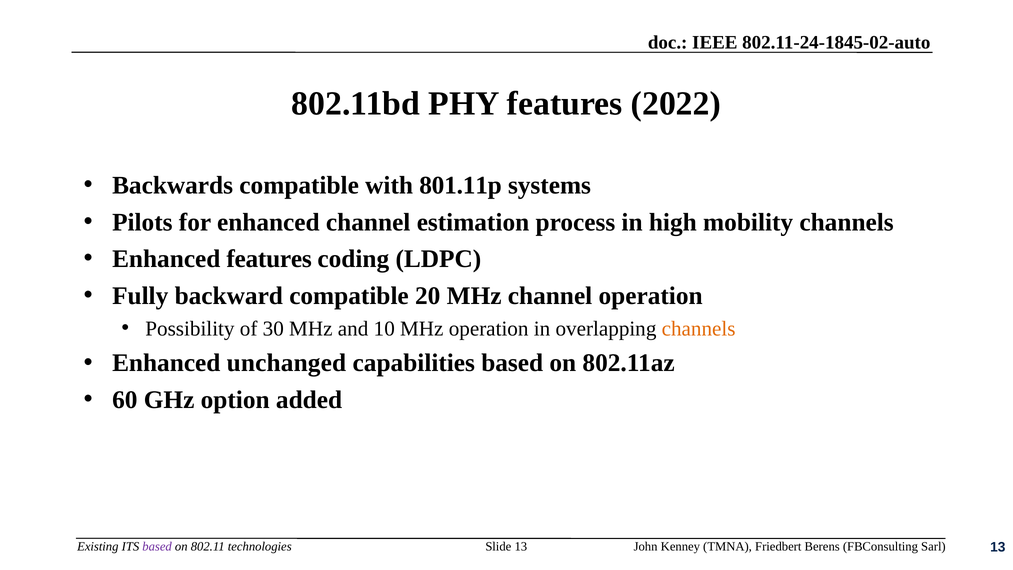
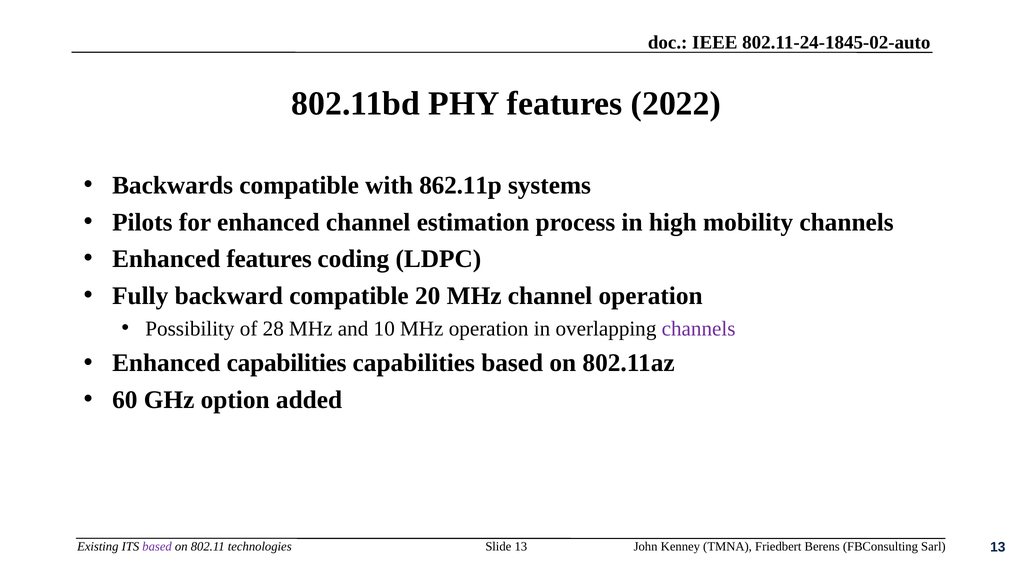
801.11p: 801.11p -> 862.11p (461, 185)
30: 30 -> 28 (273, 328)
channels colour: orange -> purple (699, 328)
Enhanced unchanged: unchanged -> capabilities (287, 363)
